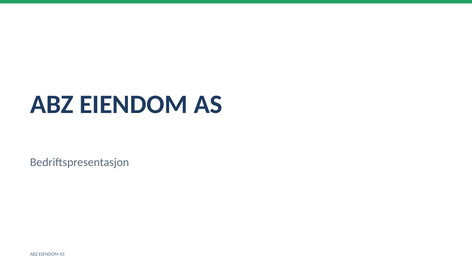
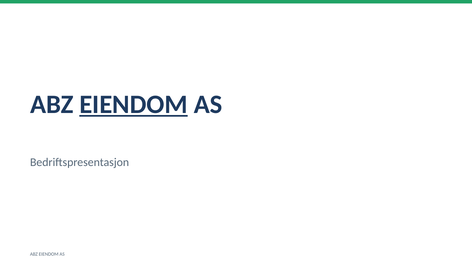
EIENDOM underline: none -> present (134, 105)
